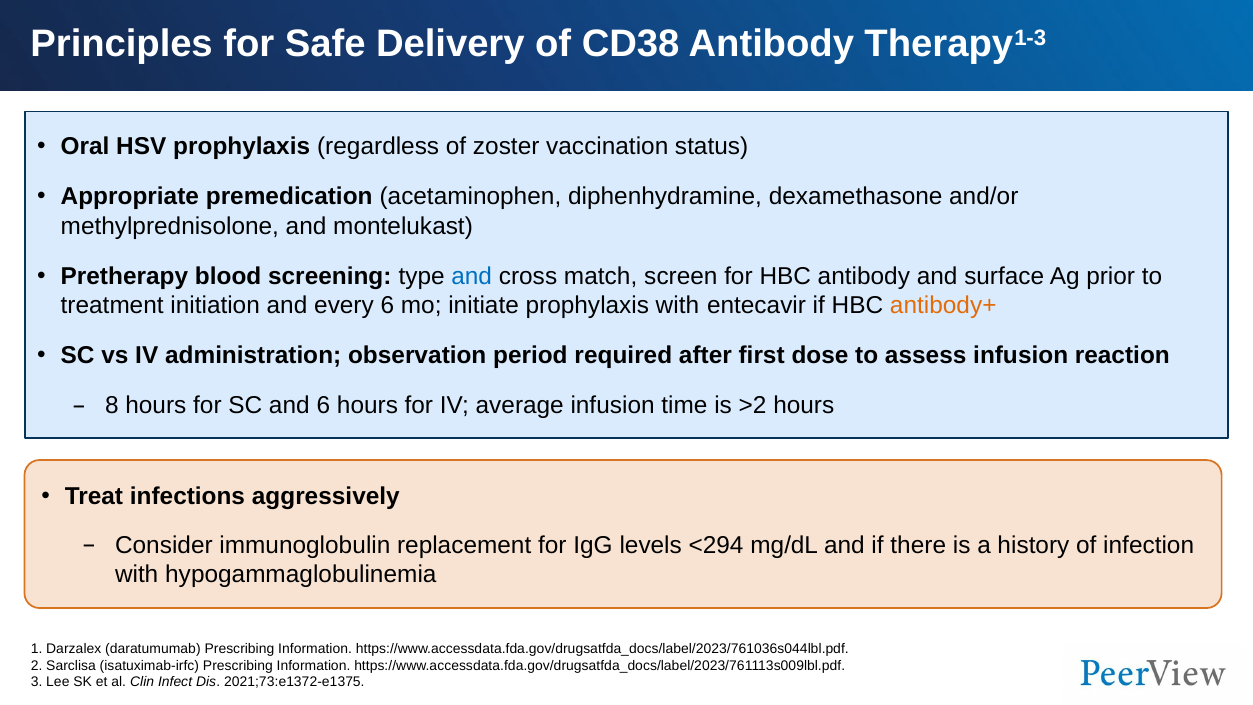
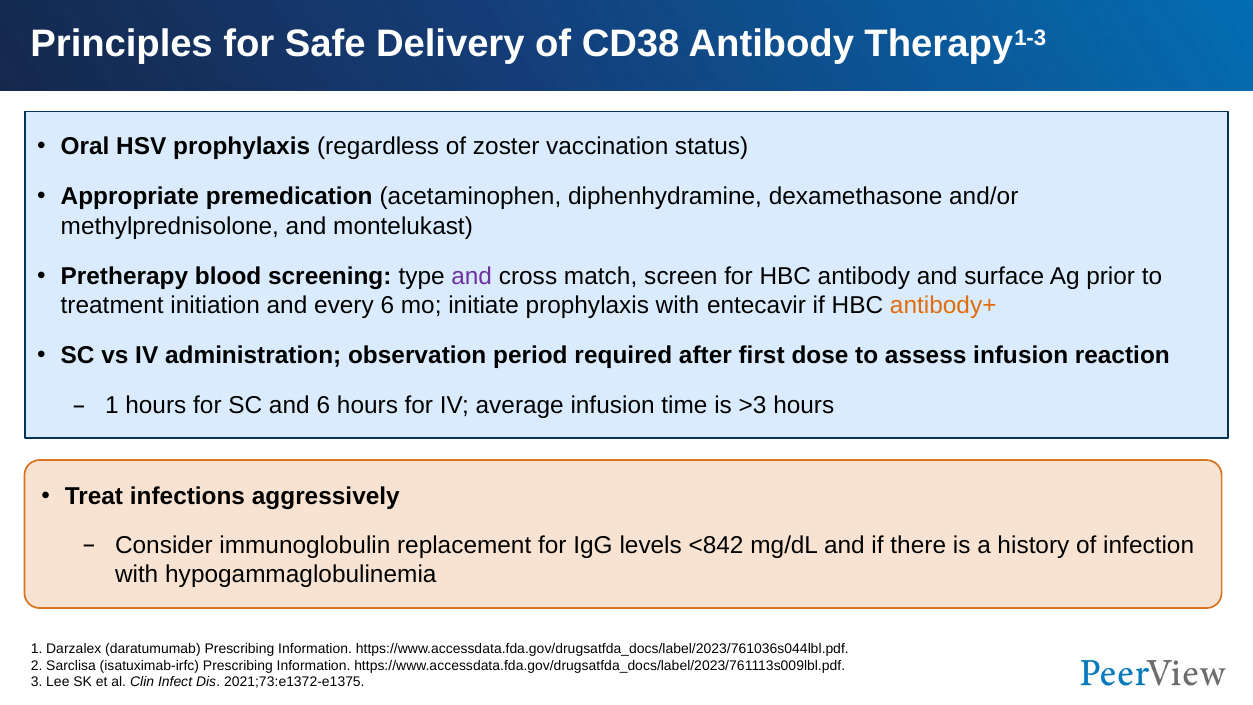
and colour: blue -> purple (472, 276)
8: 8 -> 1 (112, 406)
>2: >2 -> >3 (753, 406)
<294: <294 -> <842 (716, 545)
